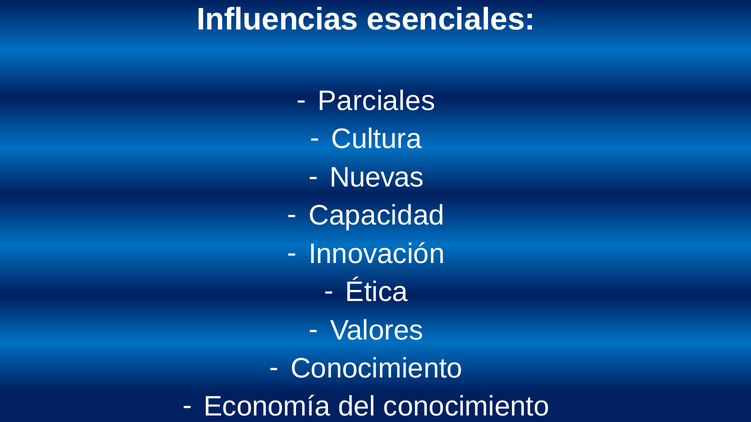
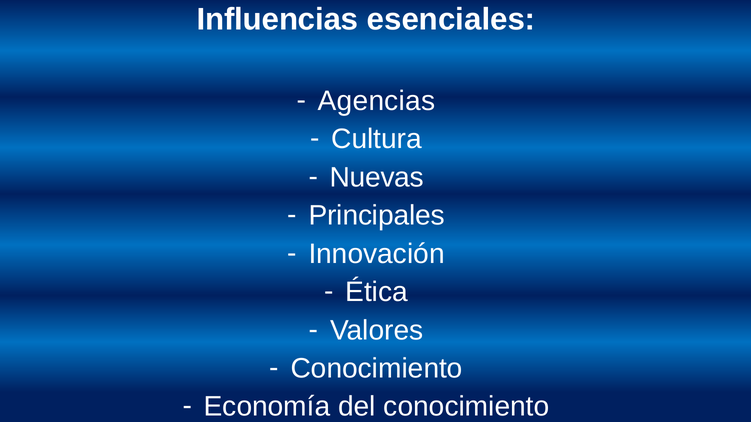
Parciales: Parciales -> Agencias (377, 101)
Capacidad: Capacidad -> Principales (377, 216)
